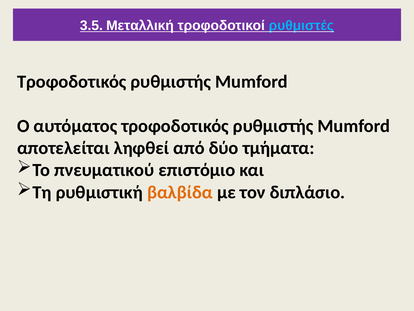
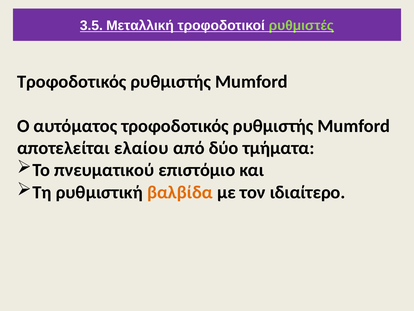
ρυθμιστές colour: light blue -> light green (301, 26)
ληφθεί: ληφθεί -> ελαίου (141, 148)
διπλάσιο: διπλάσιο -> ιδιαίτερο (308, 192)
